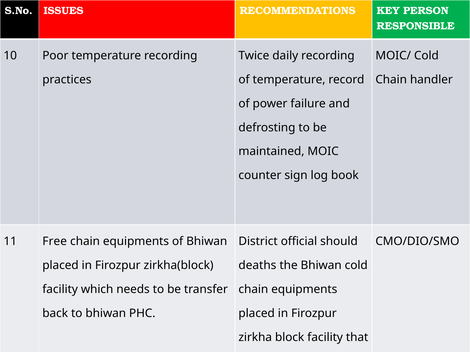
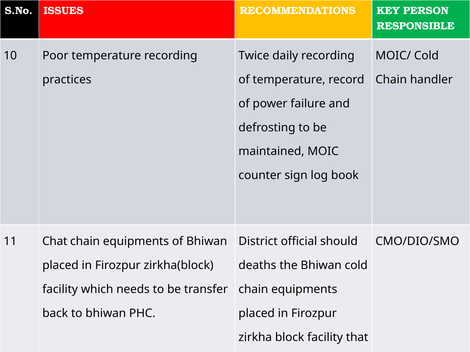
Free: Free -> Chat (55, 242)
